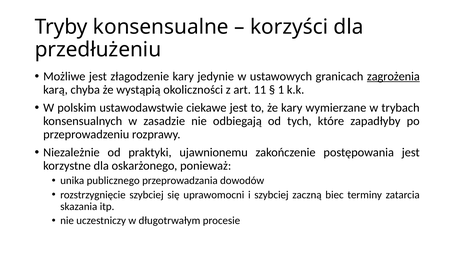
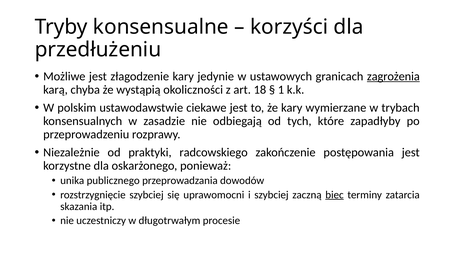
11: 11 -> 18 (260, 90)
ujawnionemu: ujawnionemu -> radcowskiego (214, 152)
biec underline: none -> present (335, 195)
